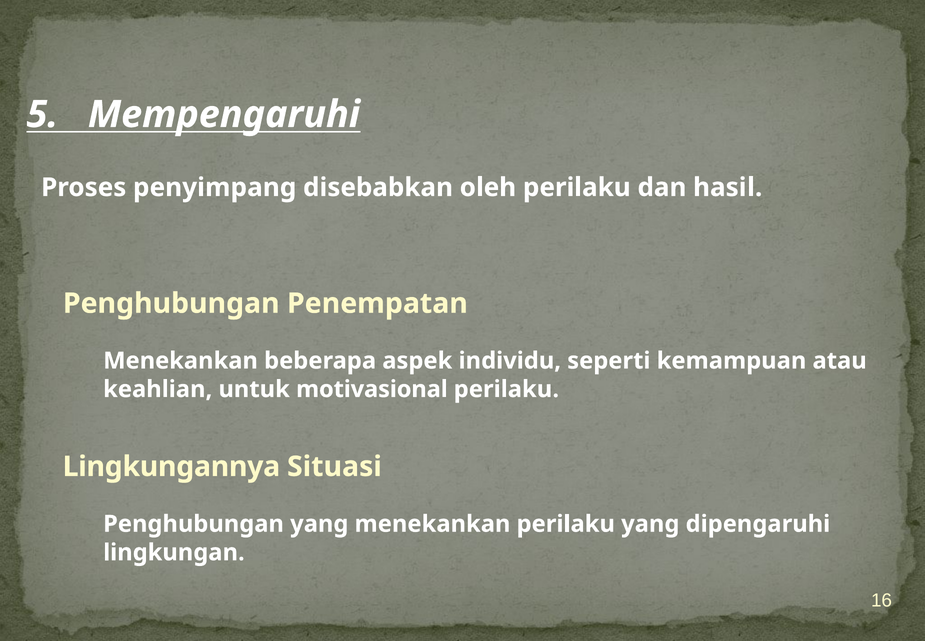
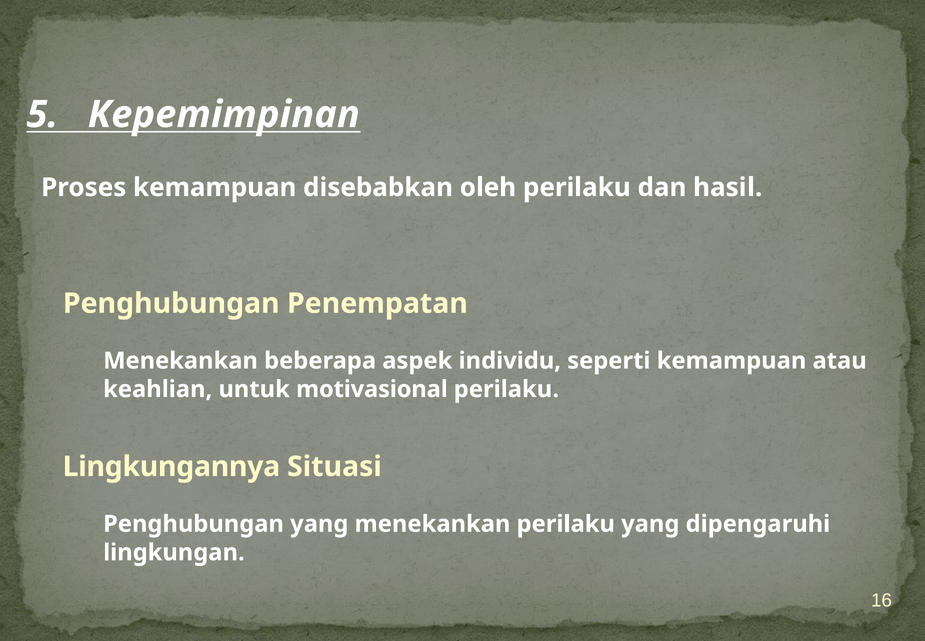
Mempengaruhi: Mempengaruhi -> Kepemimpinan (224, 114)
Proses penyimpang: penyimpang -> kemampuan (215, 187)
